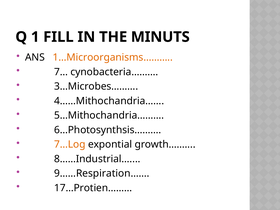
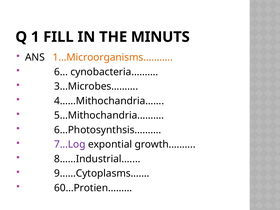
7…: 7… -> 6… (61, 72)
7…Log colour: orange -> purple (70, 144)
9……Respiration……: 9……Respiration…… -> 9……Cytoplasms…… (102, 173)
17…Protien………: 17…Protien……… -> 60…Protien……… (93, 188)
